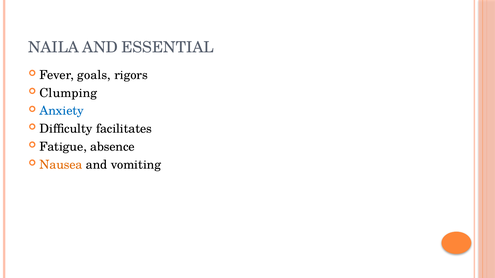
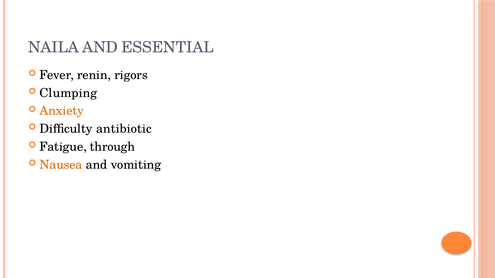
goals: goals -> renin (94, 75)
Anxiety colour: blue -> orange (62, 111)
facilitates: facilitates -> antibiotic (124, 129)
absence: absence -> through (112, 147)
